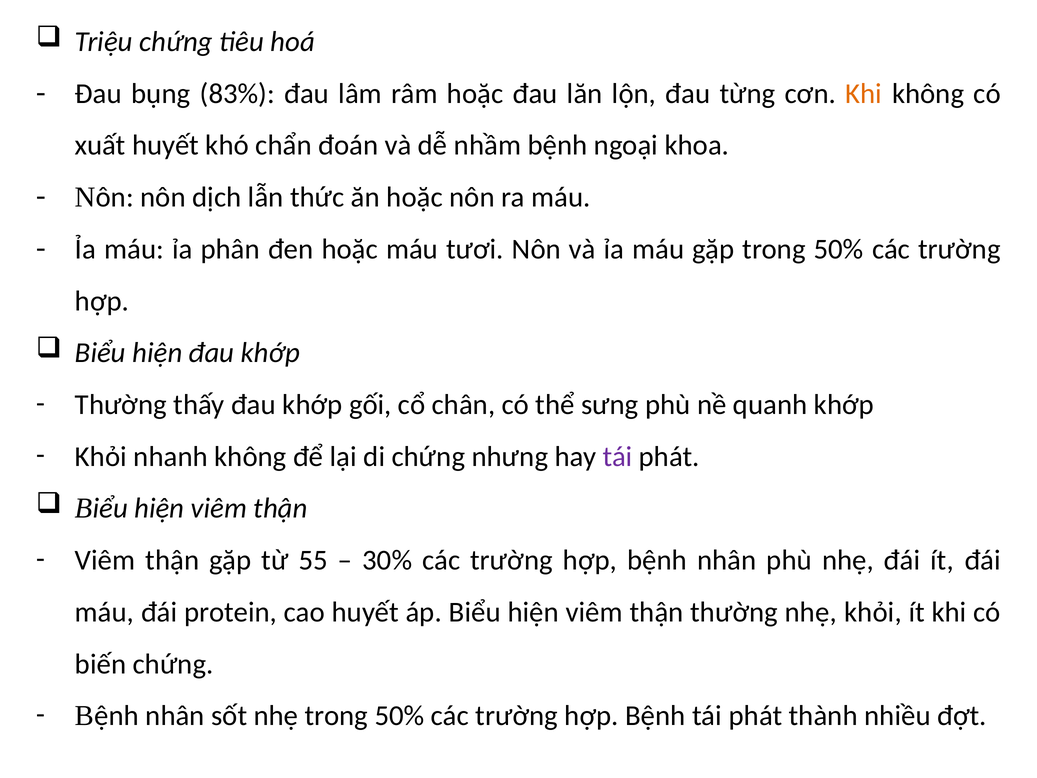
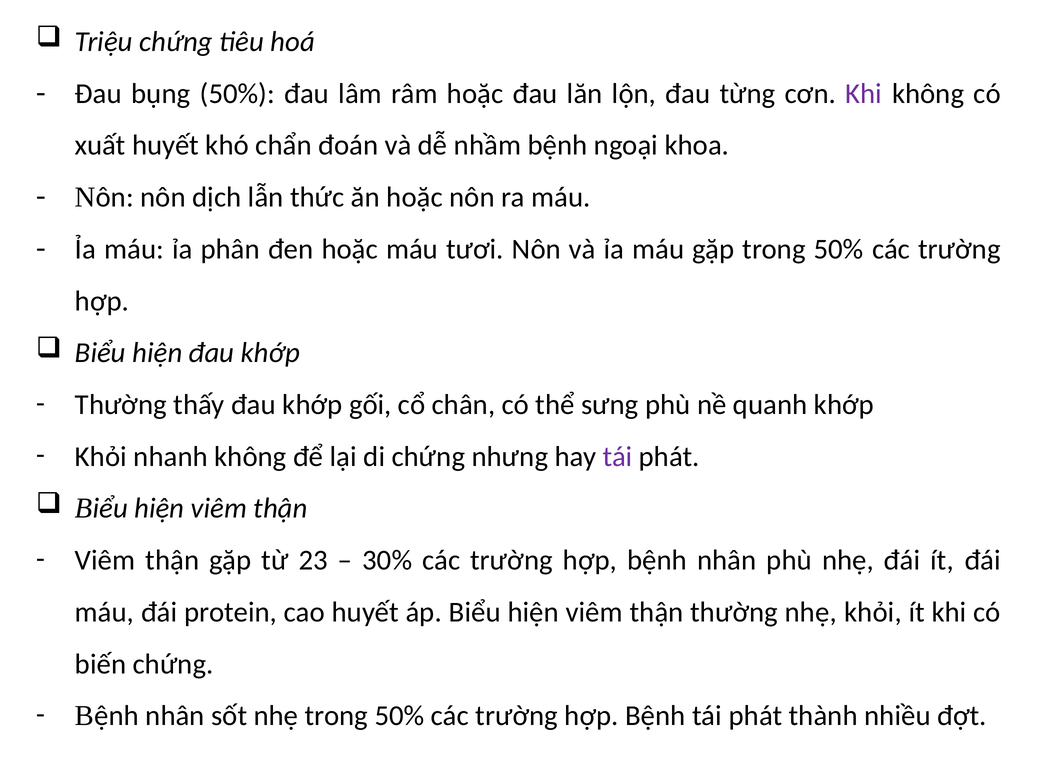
bụng 83%: 83% -> 50% (237, 93)
Khi colour: orange -> purple (864, 93)
55: 55 -> 23 (313, 560)
